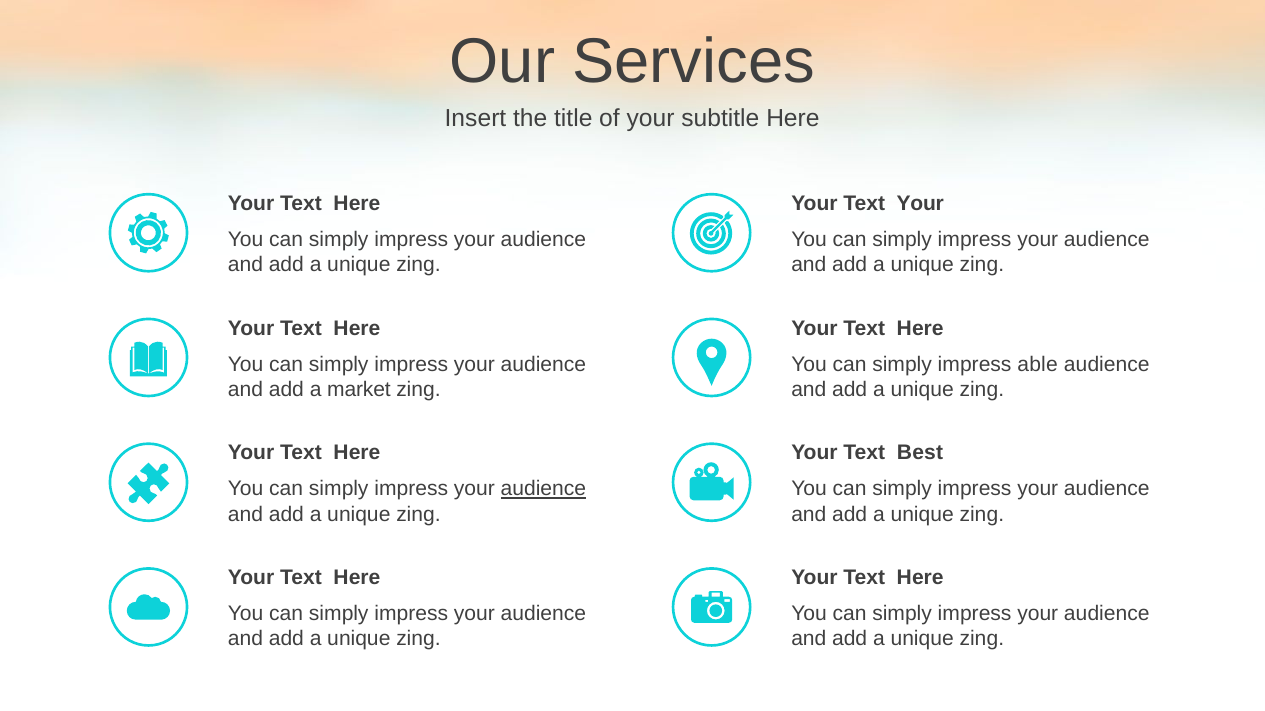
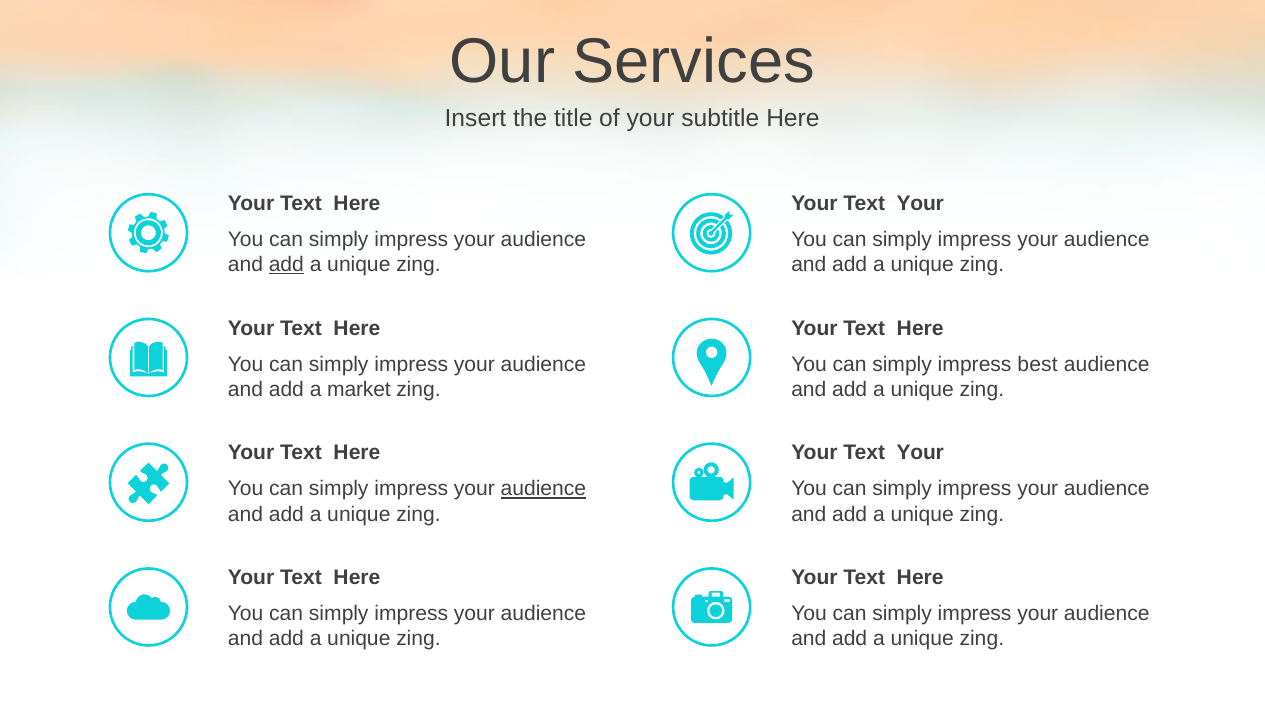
add underline: none -> present (286, 265)
able: able -> best (1038, 364)
Best: Best -> Your (920, 453)
